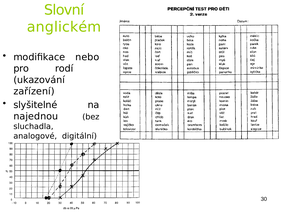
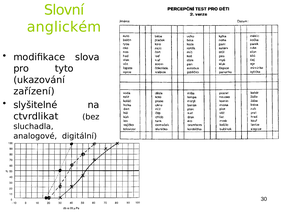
nebo: nebo -> slova (87, 57)
rodí: rodí -> tyto (64, 69)
najednou: najednou -> ctvrdlikat (36, 116)
